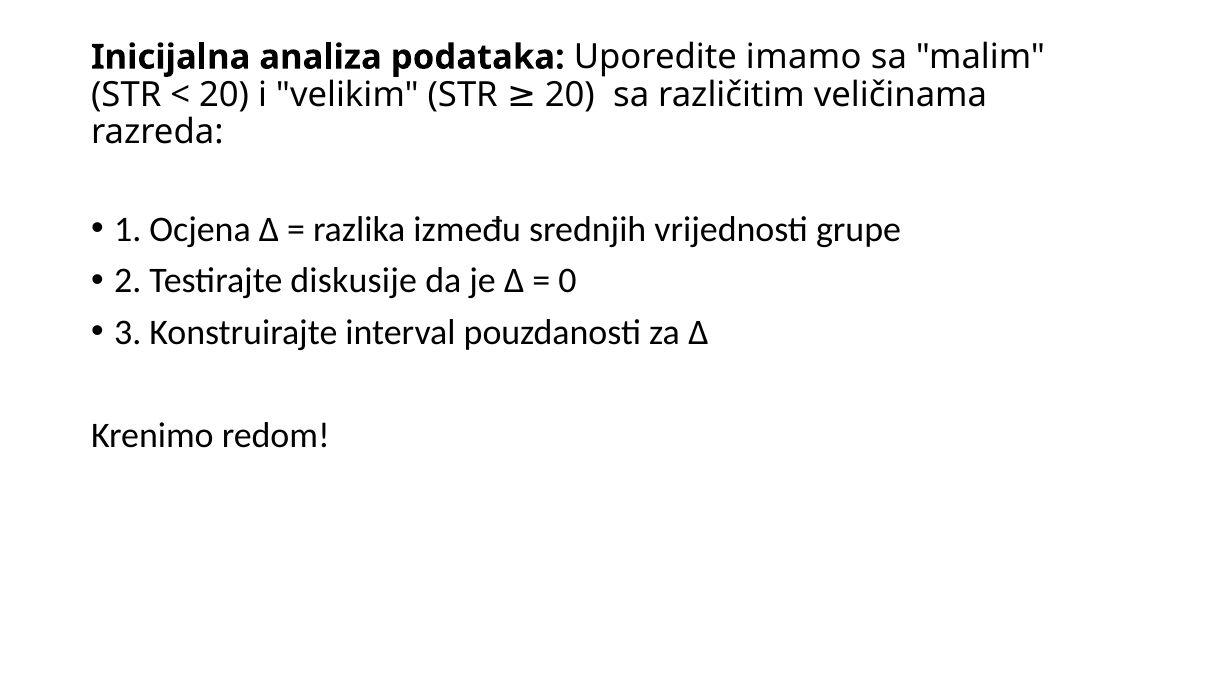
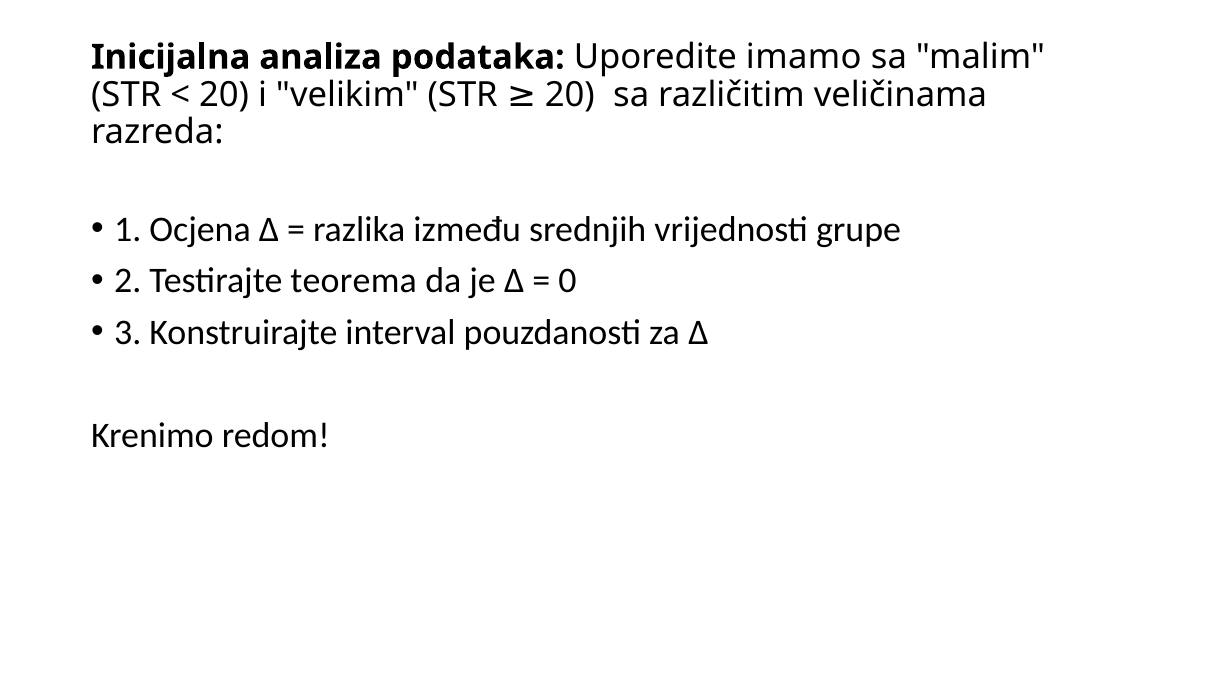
diskusije: diskusije -> teorema (354, 281)
